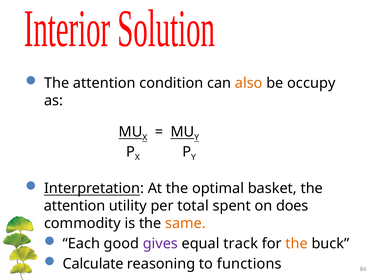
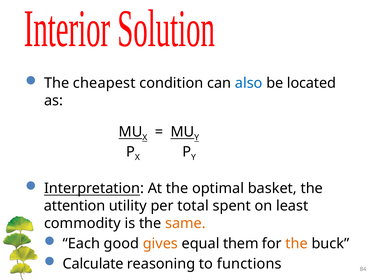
attention: attention -> cheapest (104, 83)
also colour: orange -> blue (249, 83)
occupy: occupy -> located (311, 83)
does: does -> least (292, 206)
gives colour: purple -> orange (160, 243)
track: track -> them (241, 243)
